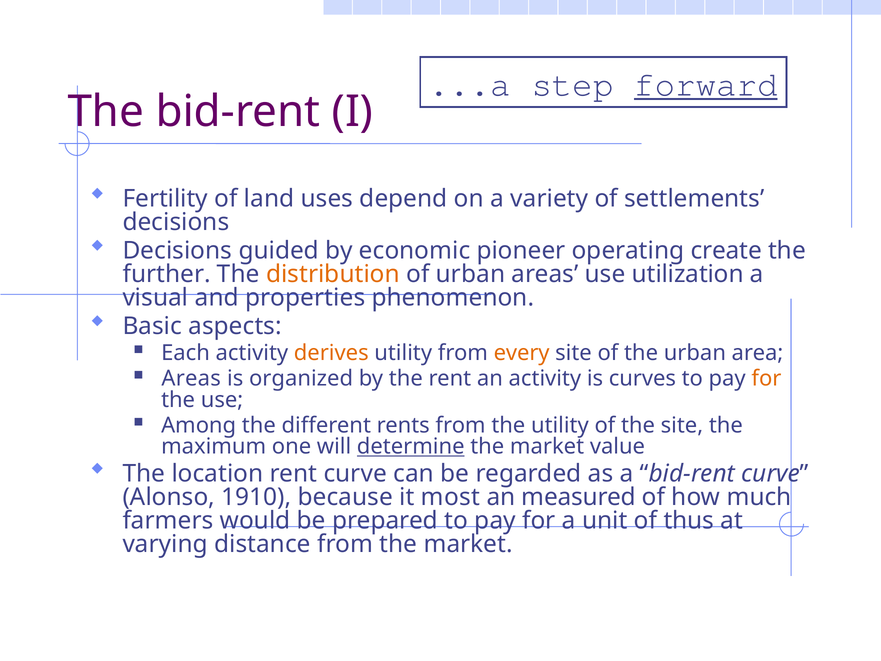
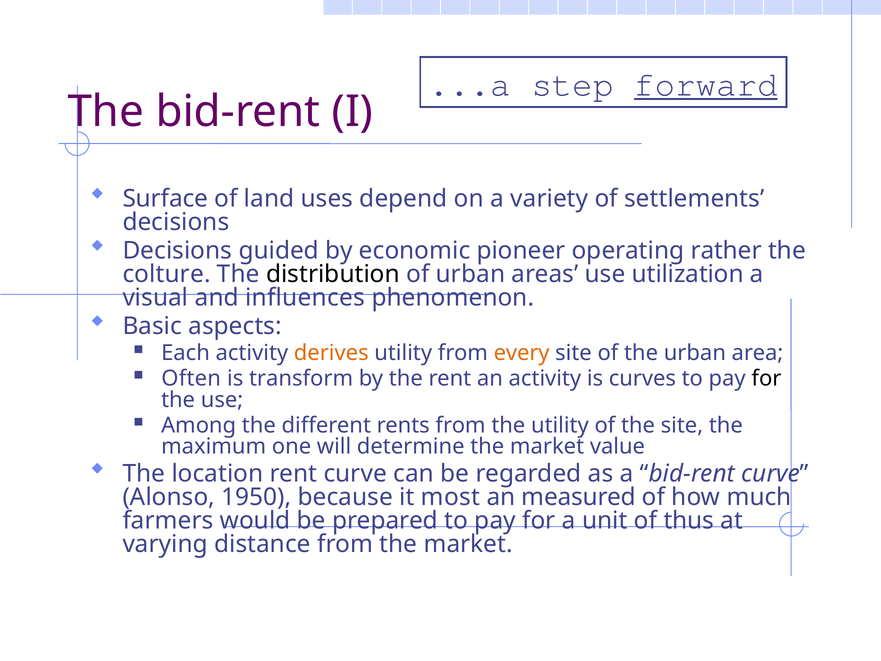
Fertility: Fertility -> Surface (165, 199)
create: create -> rather (726, 251)
further: further -> colture (167, 274)
distribution colour: orange -> black (333, 274)
properties: properties -> influences (305, 298)
Areas: Areas -> Often (191, 378)
organized: organized -> transform (301, 378)
for colour: orange -> black (766, 378)
determine underline: present -> none (411, 446)
1910: 1910 -> 1950 (256, 497)
